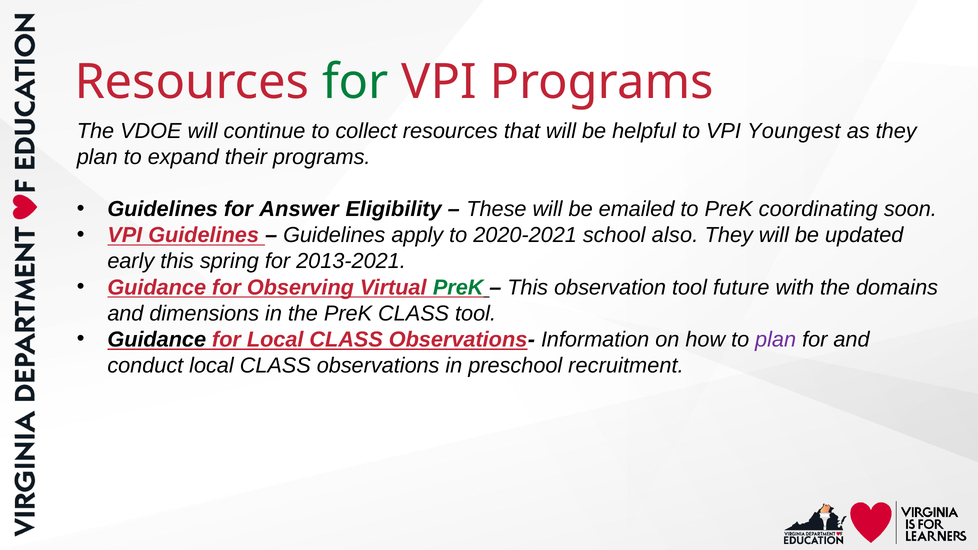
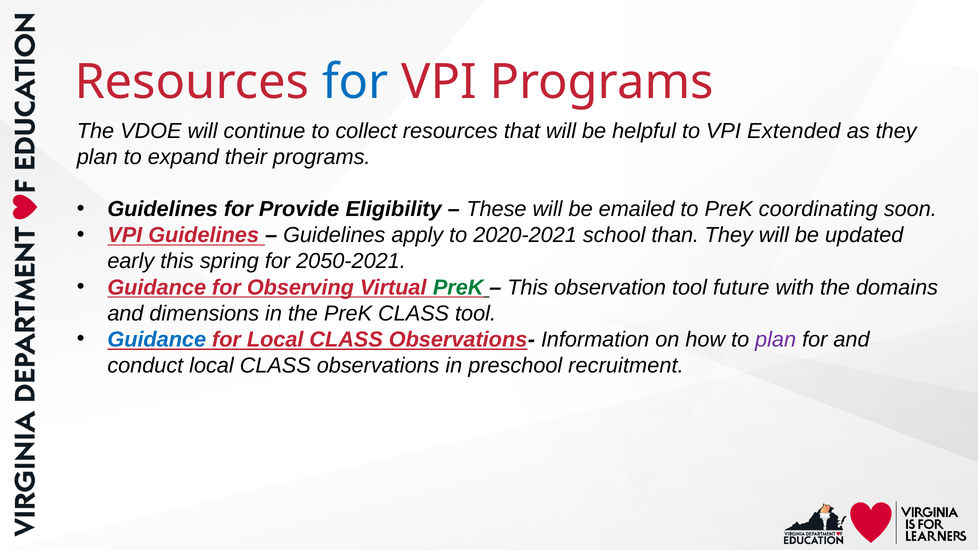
for colour: green -> blue (355, 82)
Youngest: Youngest -> Extended (794, 131)
Answer: Answer -> Provide (299, 209)
also: also -> than (675, 235)
2013-2021: 2013-2021 -> 2050-2021 (351, 261)
Guidance colour: black -> blue (157, 340)
